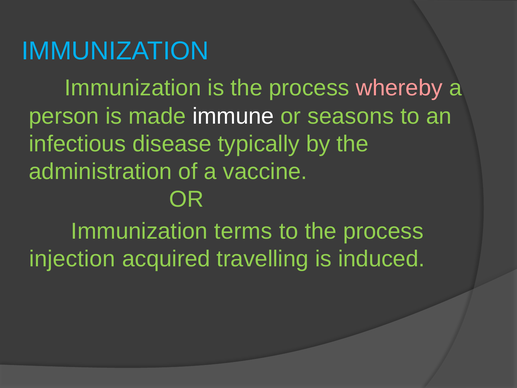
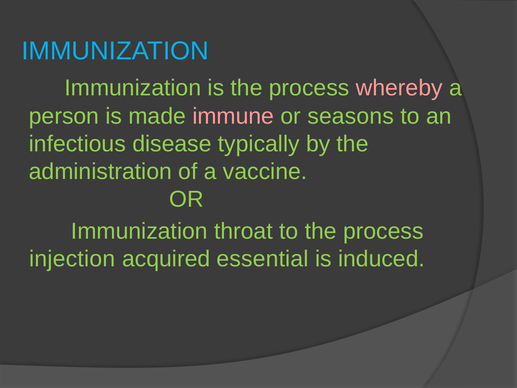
immune colour: white -> pink (233, 116)
terms: terms -> throat (243, 231)
travelling: travelling -> essential (263, 259)
